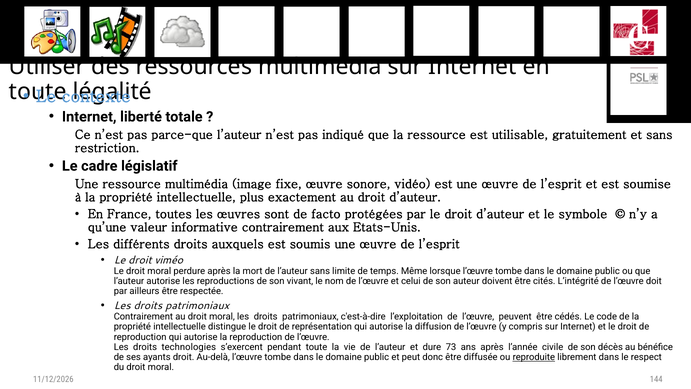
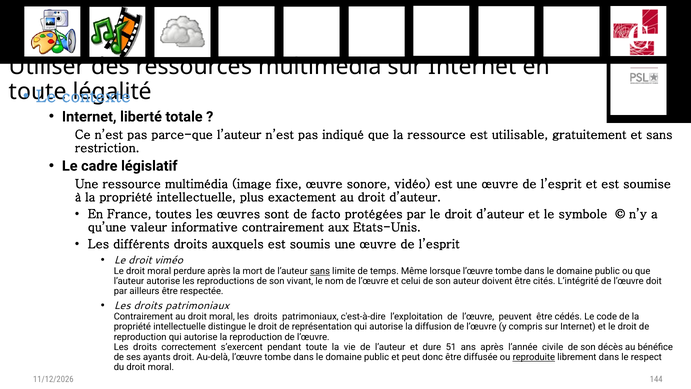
sans underline: none -> present (320, 271)
technologies: technologies -> correctement (189, 347)
73: 73 -> 51 (451, 347)
